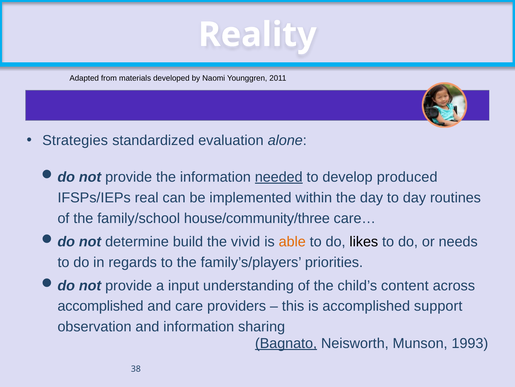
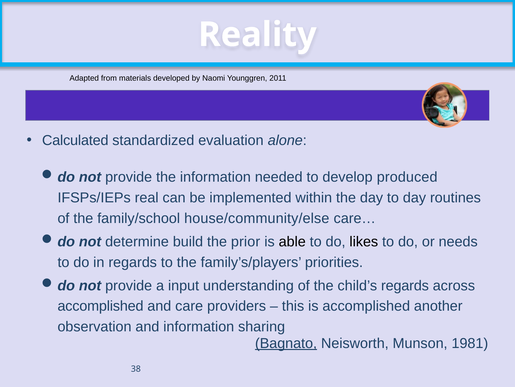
Strategies: Strategies -> Calculated (75, 140)
needed underline: present -> none (279, 177)
house/community/three: house/community/three -> house/community/else (257, 218)
vivid: vivid -> prior (246, 241)
able colour: orange -> black (292, 241)
child’s content: content -> regards (405, 285)
support: support -> another (438, 306)
1993: 1993 -> 1981 (470, 343)
